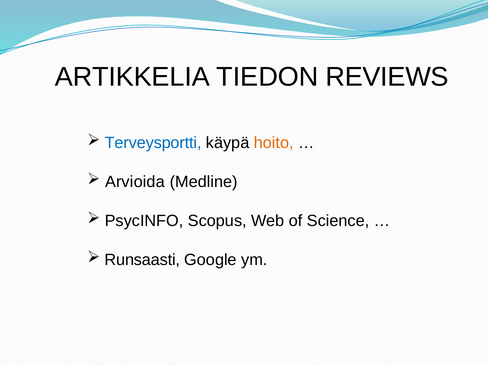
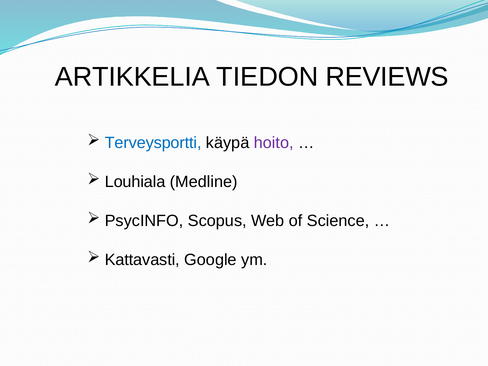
hoito colour: orange -> purple (274, 143)
Arvioida: Arvioida -> Louhiala (135, 182)
Runsaasti: Runsaasti -> Kattavasti (142, 260)
